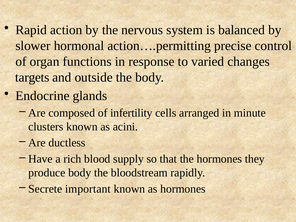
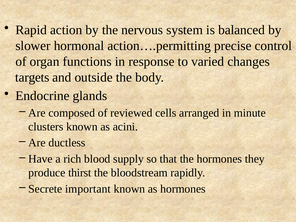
infertility: infertility -> reviewed (131, 113)
produce body: body -> thirst (80, 173)
